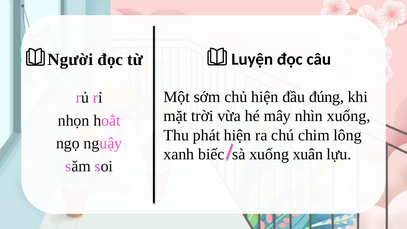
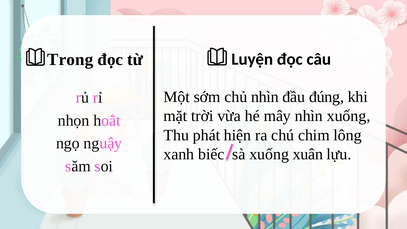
Người: Người -> Trong (70, 59)
chủ hiện: hiện -> nhìn (265, 97)
